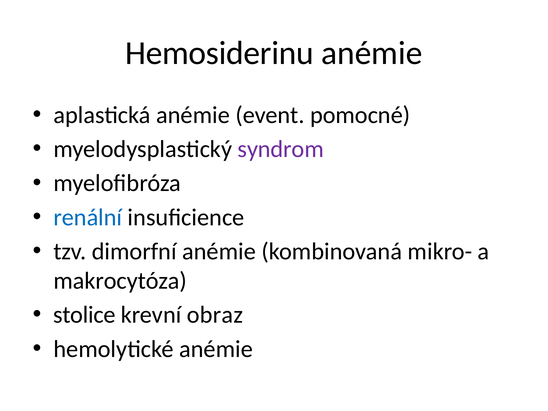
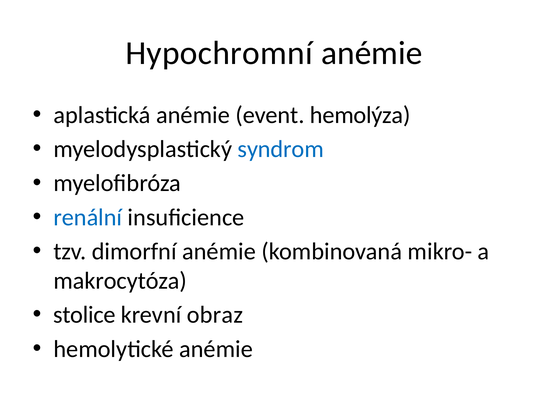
Hemosiderinu: Hemosiderinu -> Hypochromní (219, 53)
pomocné: pomocné -> hemolýza (360, 115)
syndrom colour: purple -> blue (281, 149)
